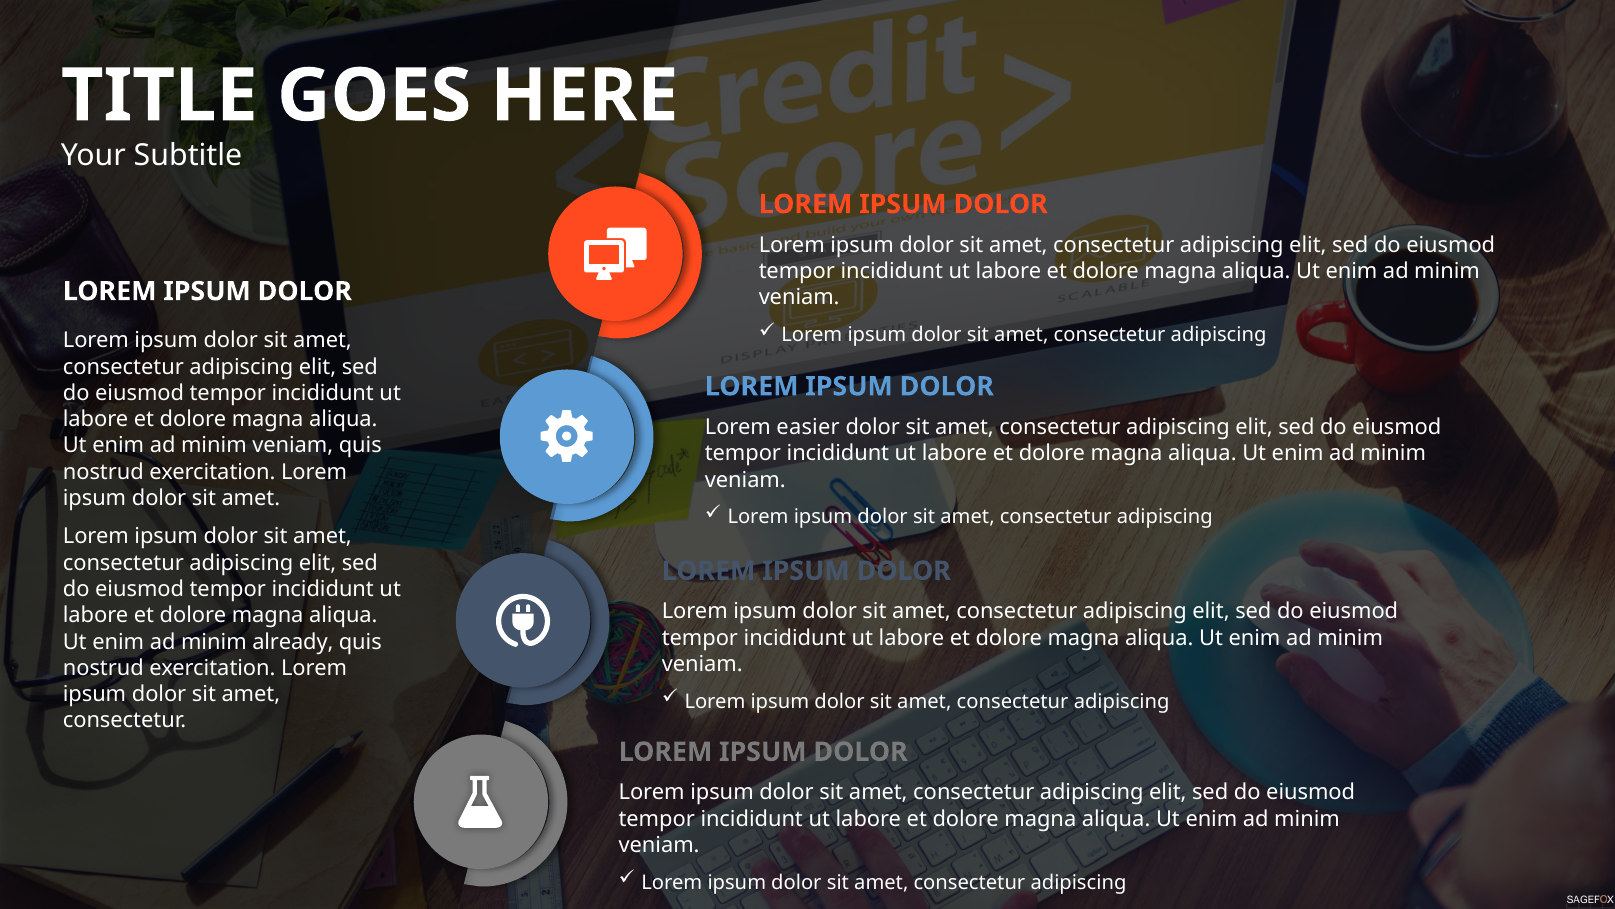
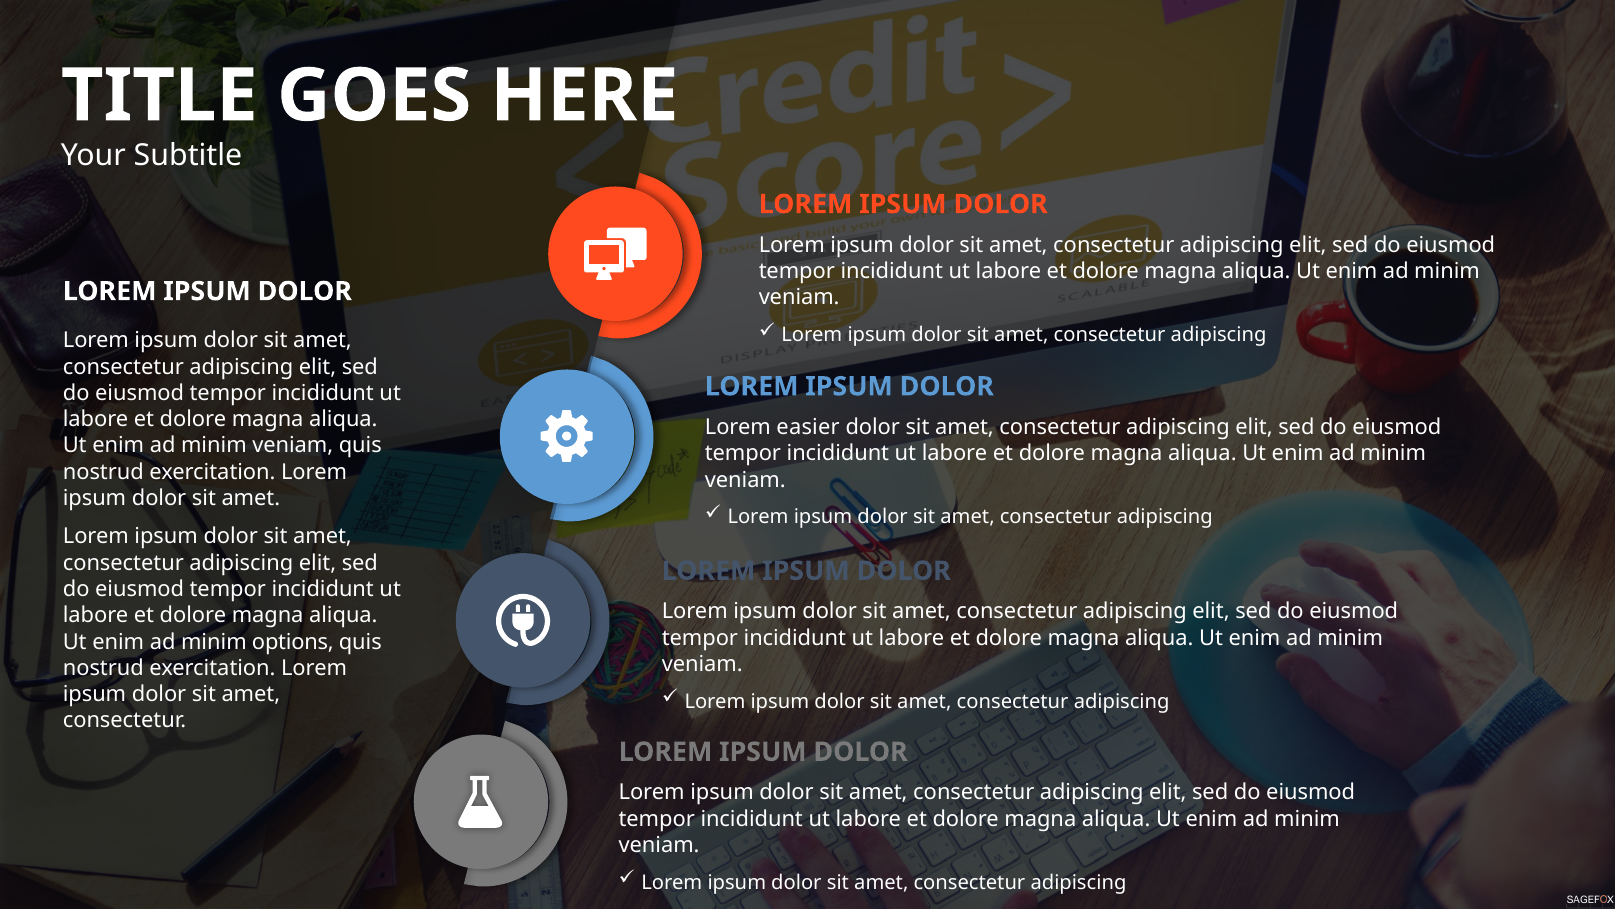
already: already -> options (293, 641)
